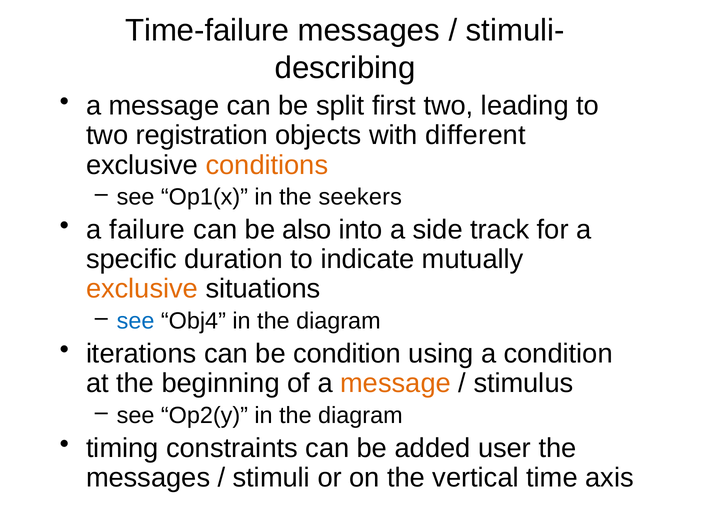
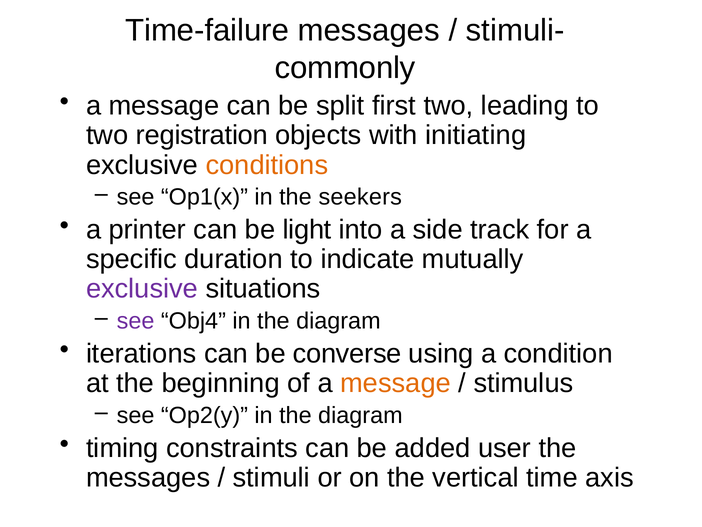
describing: describing -> commonly (345, 68)
different: different -> initiating (476, 135)
failure: failure -> printer (147, 230)
also: also -> light (307, 230)
exclusive colour: orange -> purple (142, 289)
see colour: blue -> purple (136, 321)
be condition: condition -> converse (347, 354)
